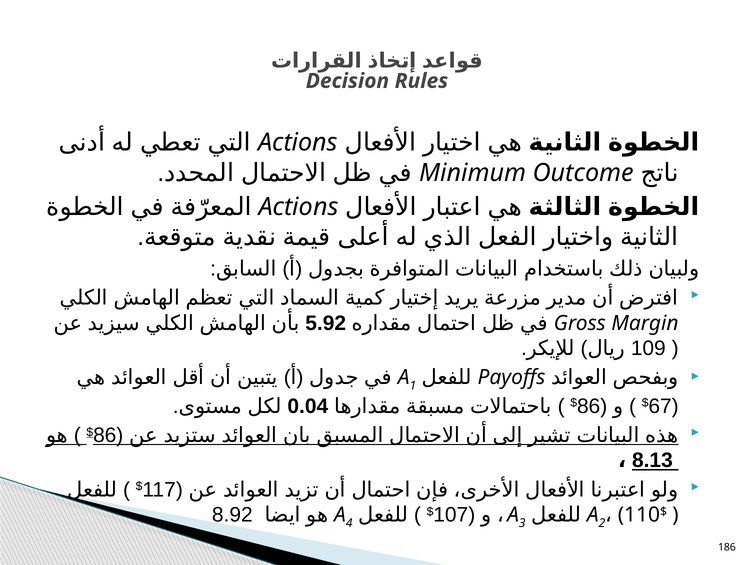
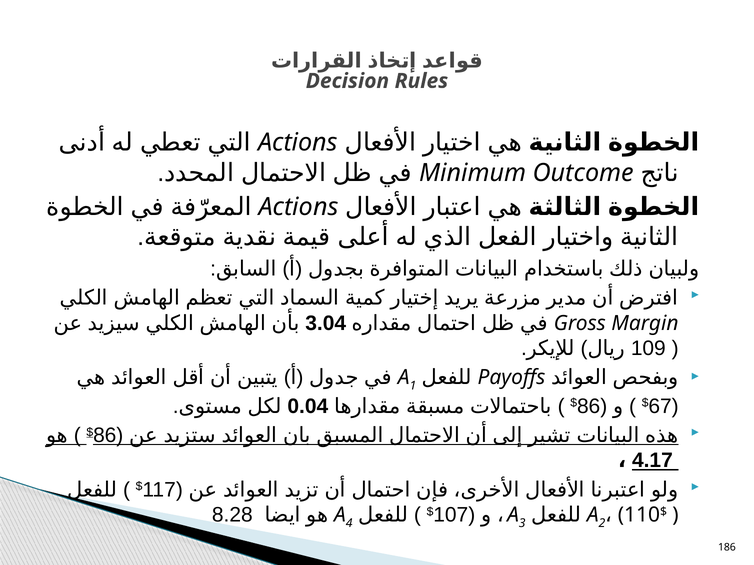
5.92: 5.92 -> 3.04 (326, 323)
8.13: 8.13 -> 4.17 (652, 461)
8.92: 8.92 -> 8.28 (232, 515)
